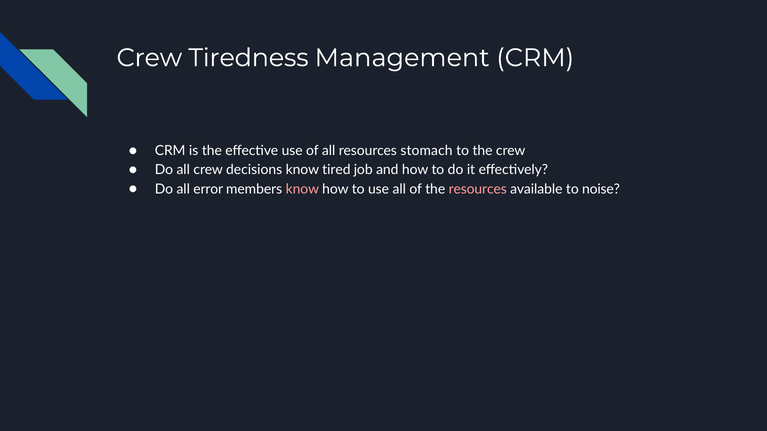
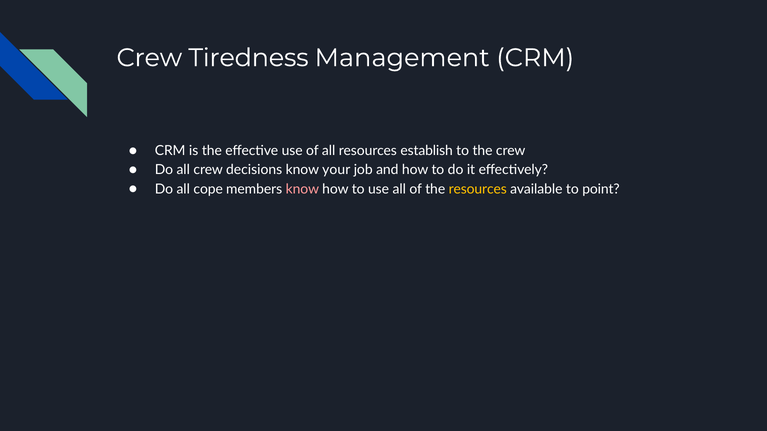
stomach: stomach -> establish (427, 151)
tired: tired -> your (336, 170)
error: error -> cope (208, 189)
resources colour: pink -> yellow (478, 189)
noise: noise -> point (601, 189)
